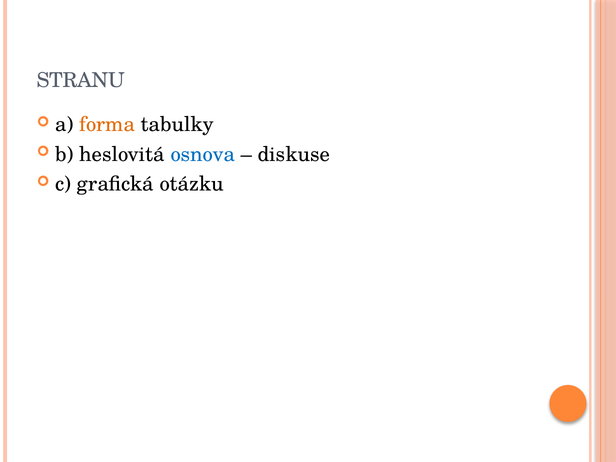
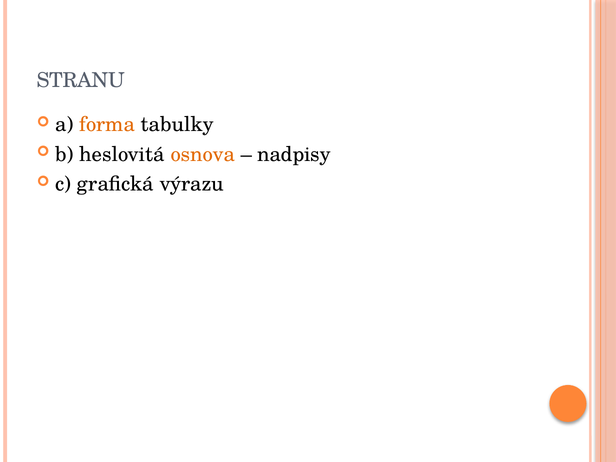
osnova colour: blue -> orange (203, 154)
diskuse: diskuse -> nadpisy (294, 154)
otázku: otázku -> výrazu (192, 184)
